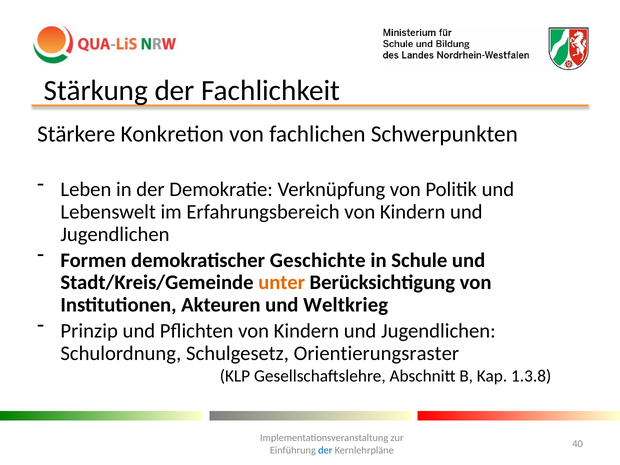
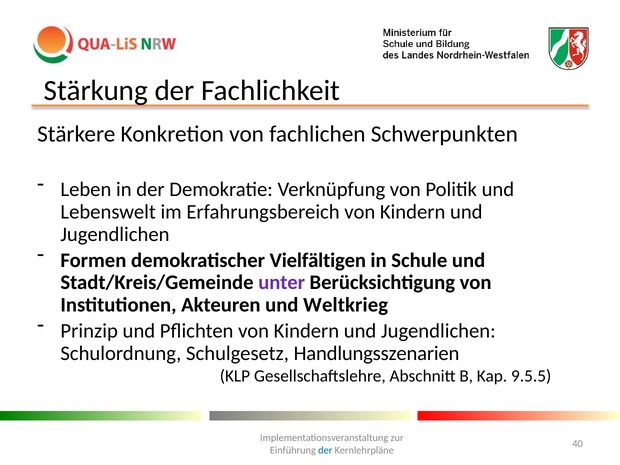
Geschichte: Geschichte -> Vielfältigen (318, 260)
unter colour: orange -> purple (282, 283)
Orientierungsraster: Orientierungsraster -> Handlungsszenarien (377, 353)
1.3.8: 1.3.8 -> 9.5.5 (531, 376)
